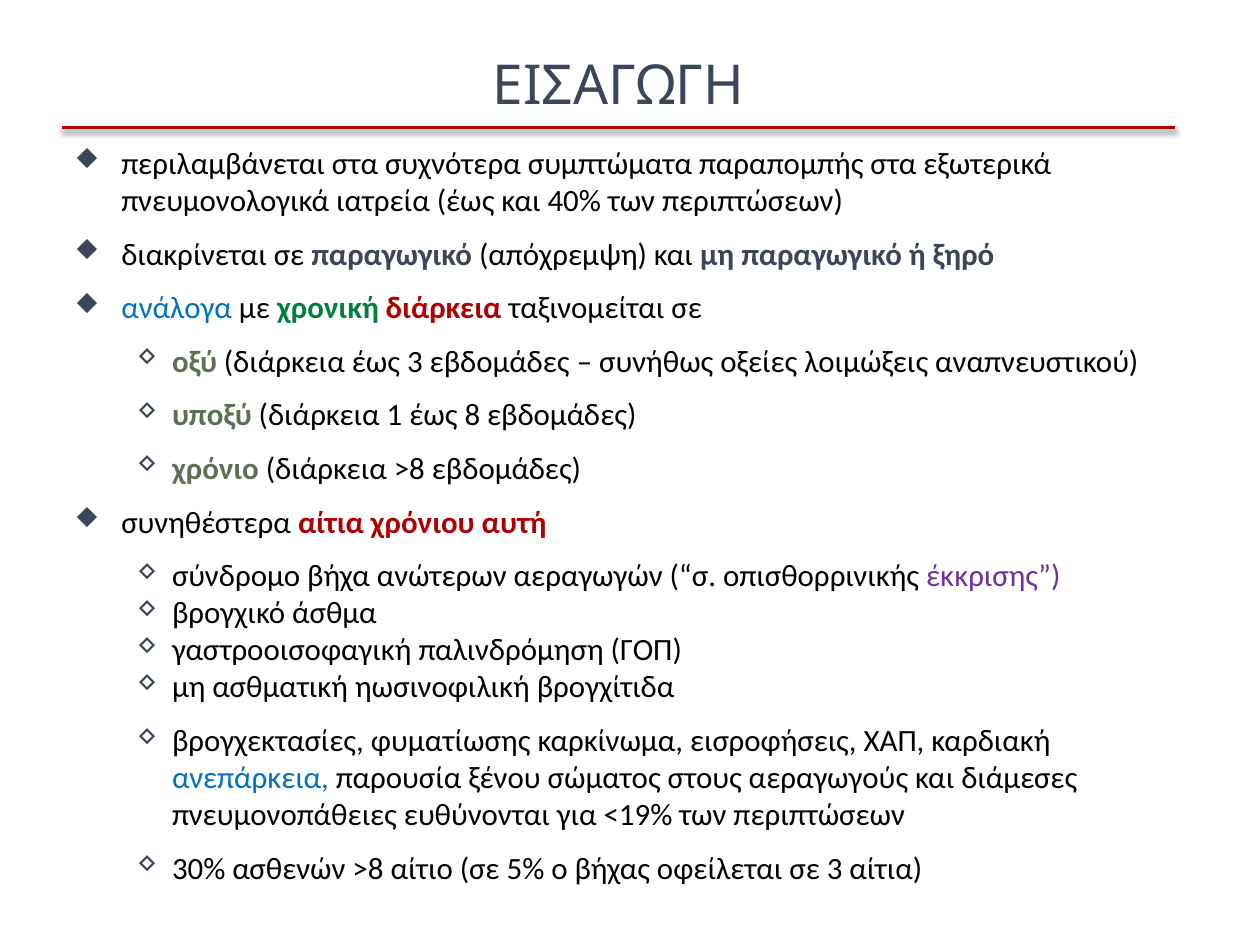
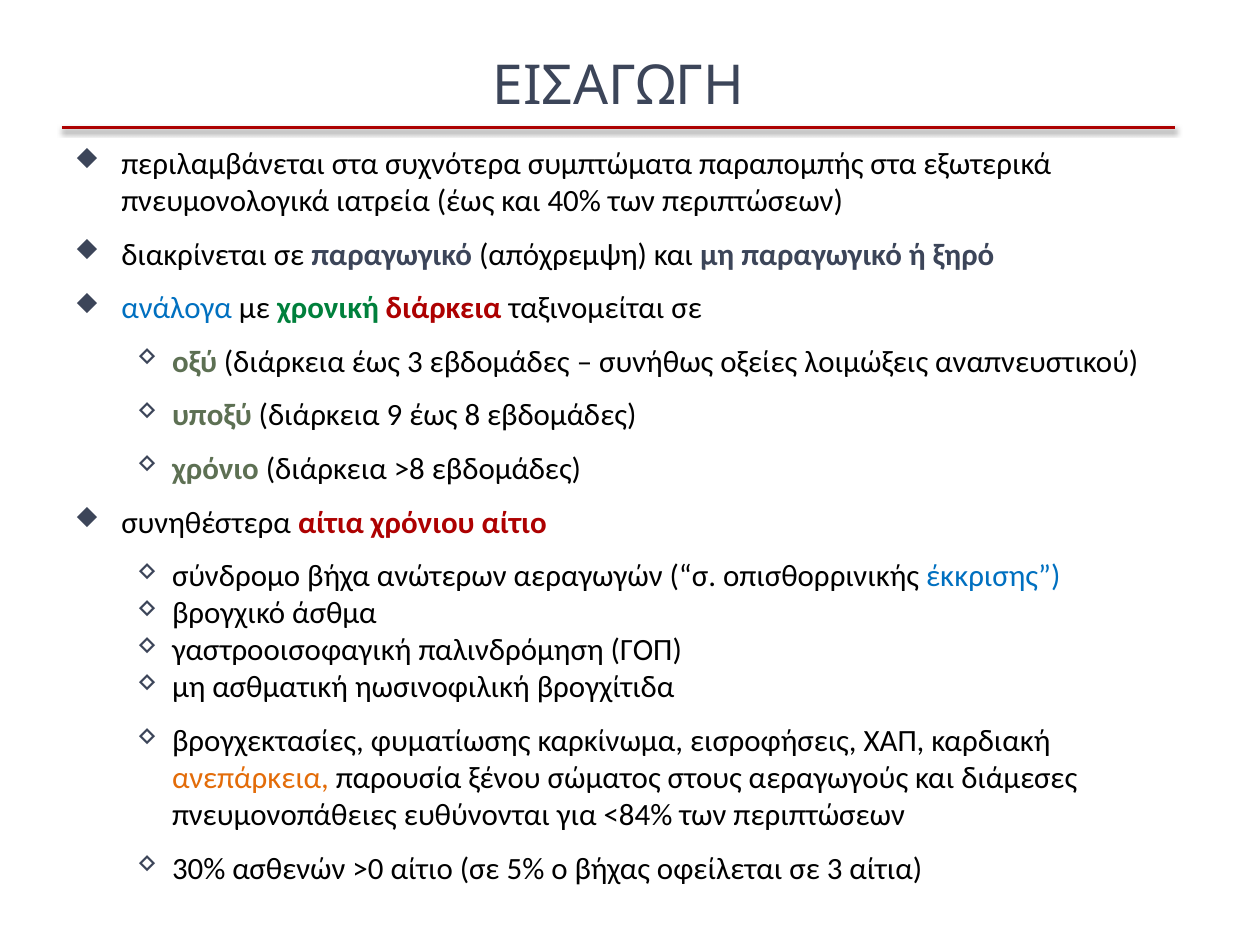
1: 1 -> 9 (395, 416)
χρόνιου αυτή: αυτή -> αίτιο (514, 523)
έκκρισης colour: purple -> blue (993, 576)
ανεπάρκεια colour: blue -> orange (250, 778)
<19%: <19% -> <84% (638, 815)
ασθενών >8: >8 -> >0 (368, 869)
